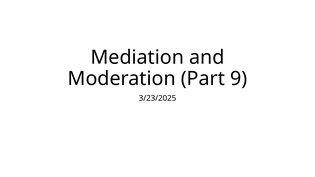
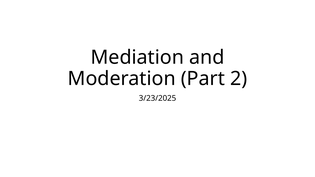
9: 9 -> 2 (239, 79)
